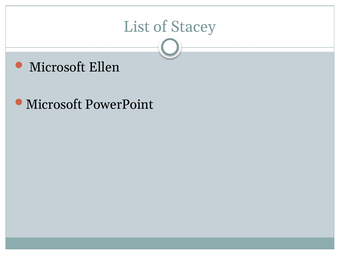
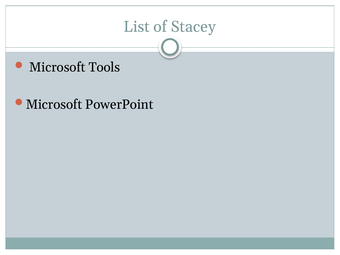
Ellen: Ellen -> Tools (104, 67)
